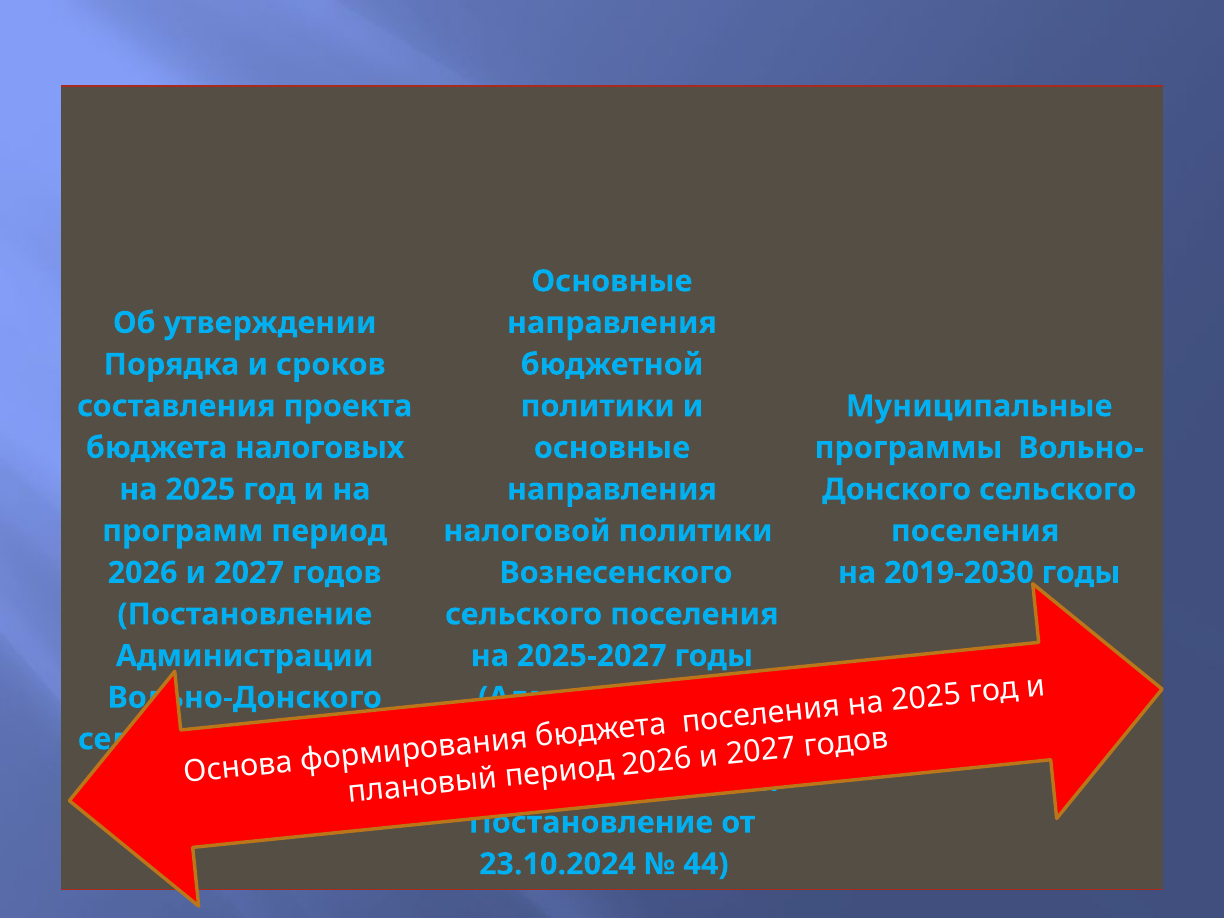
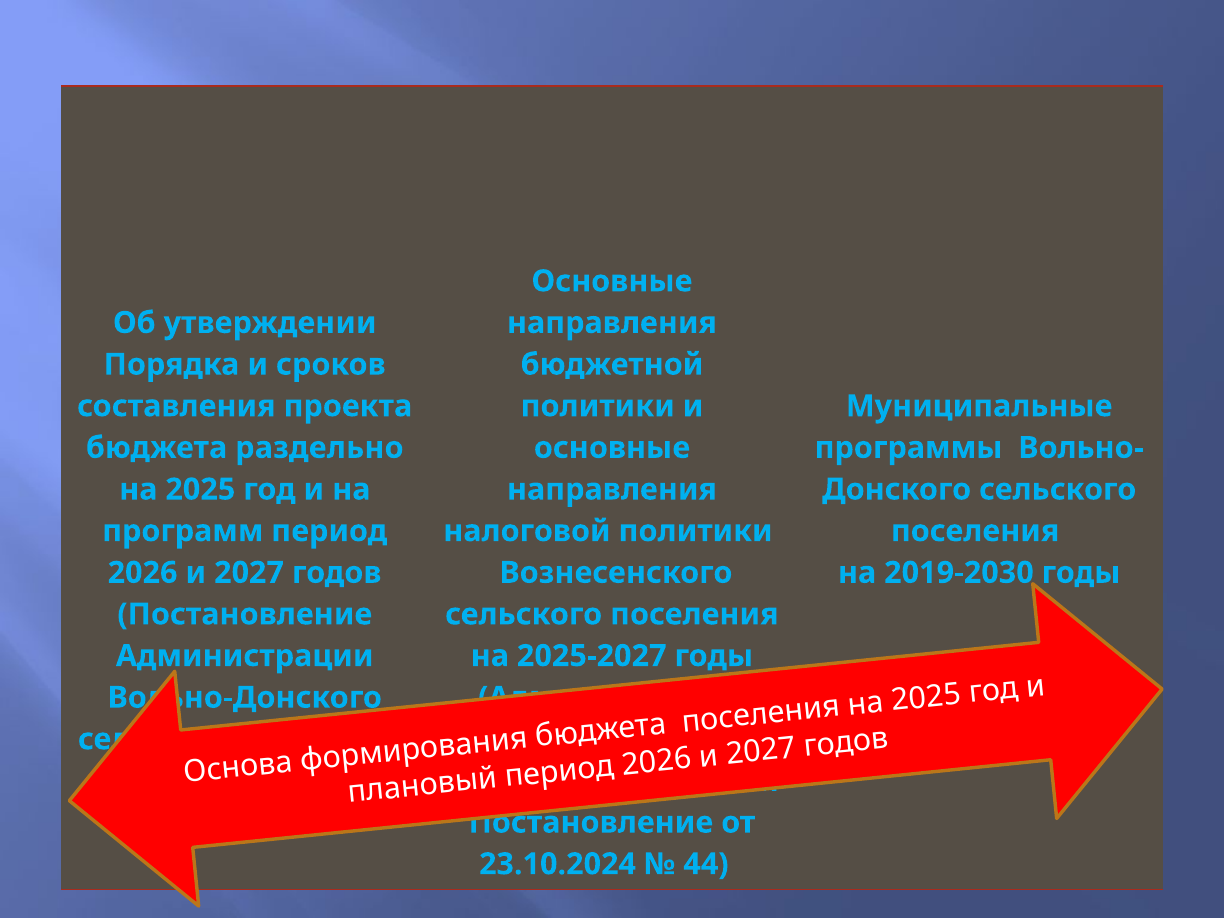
налоговых: налоговых -> раздельно (319, 448)
